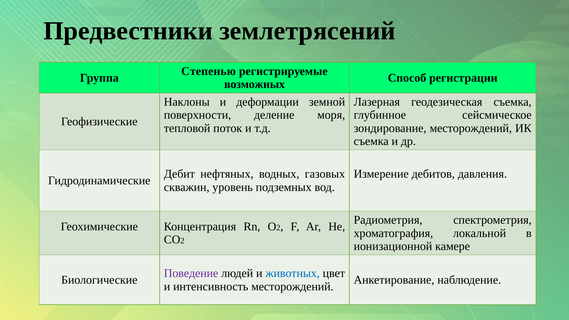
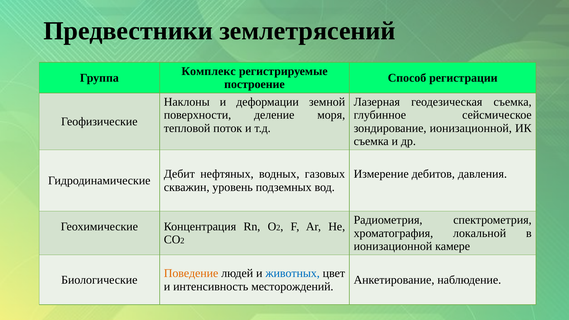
Степенью: Степенью -> Комплекс (209, 71)
возможных: возможных -> построение (254, 84)
зондирование месторождений: месторождений -> ионизационной (471, 128)
Поведение colour: purple -> orange (191, 273)
